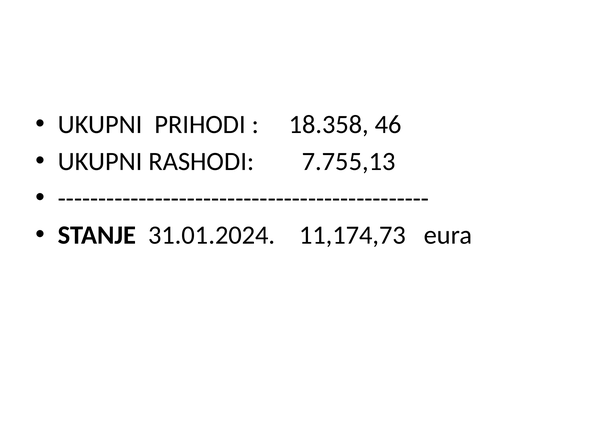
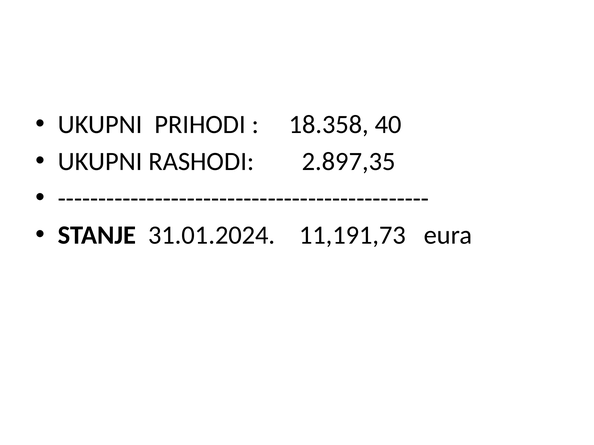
46: 46 -> 40 (388, 125)
7.755,13: 7.755,13 -> 2.897,35 (349, 162)
11,174,73: 11,174,73 -> 11,191,73 (352, 236)
